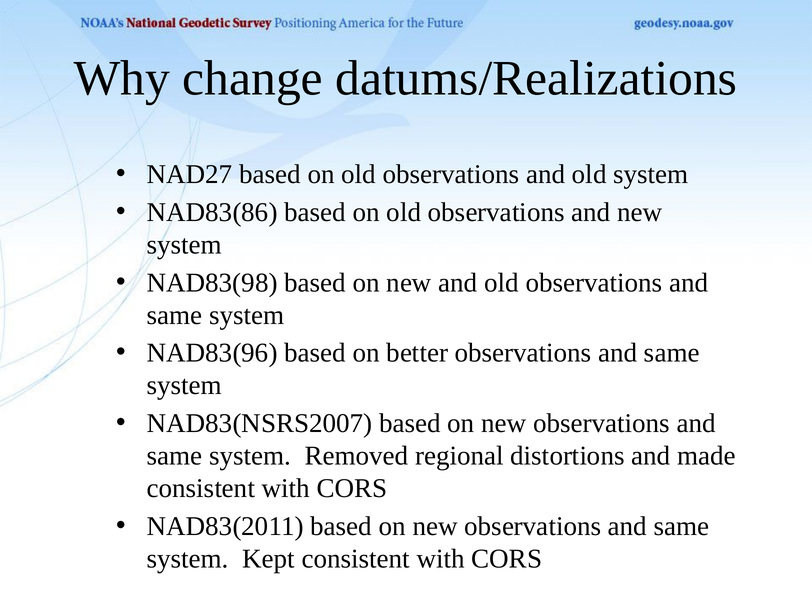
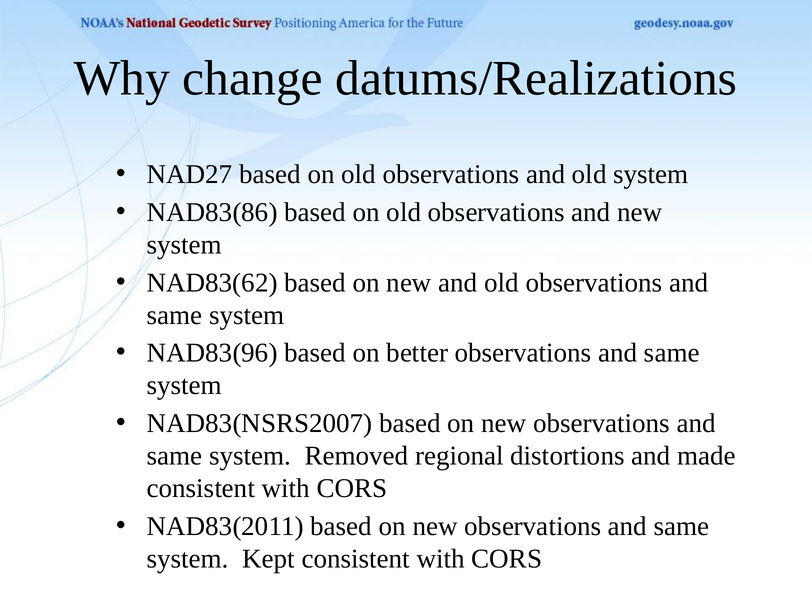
NAD83(98: NAD83(98 -> NAD83(62 (212, 283)
